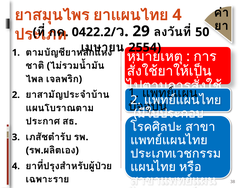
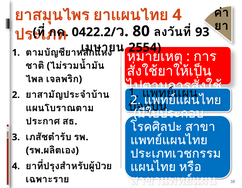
29: 29 -> 80 (141, 31)
50: 50 -> 93 (202, 32)
